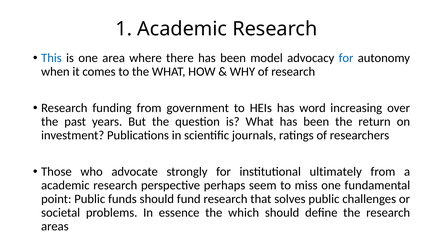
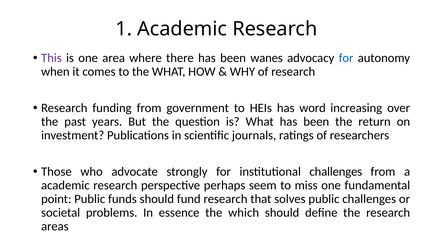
This colour: blue -> purple (51, 58)
model: model -> wanes (267, 58)
institutional ultimately: ultimately -> challenges (336, 171)
